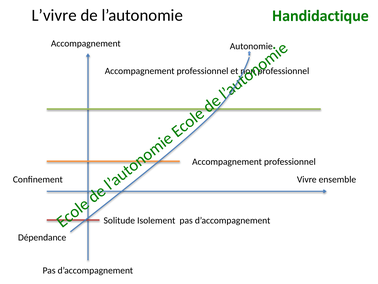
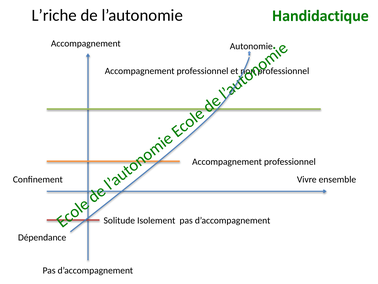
L’vivre: L’vivre -> L’riche (54, 15)
